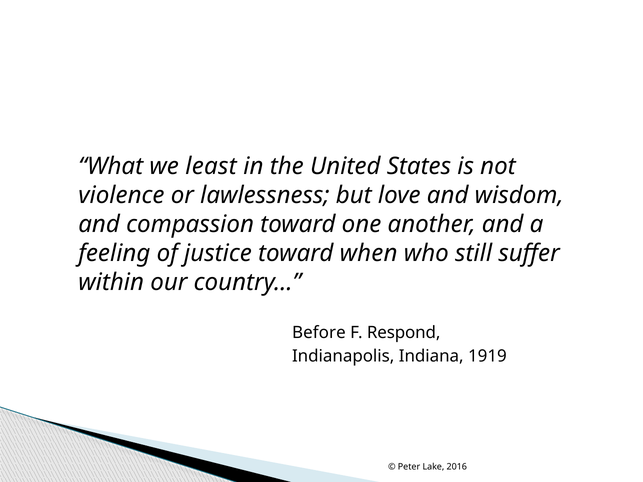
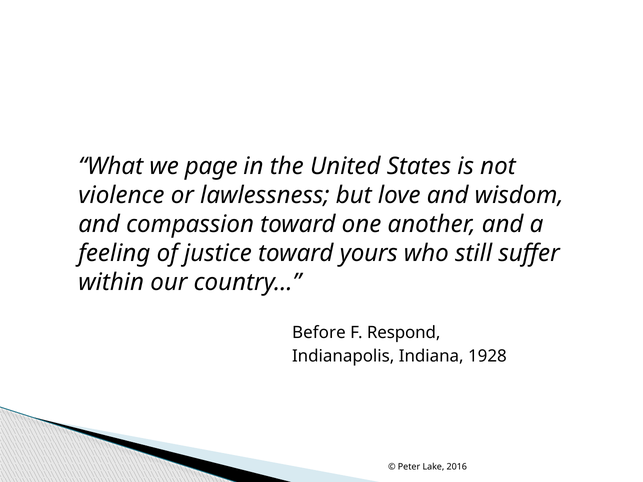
least: least -> page (211, 166)
when: when -> yours (369, 253)
1919: 1919 -> 1928 (487, 356)
